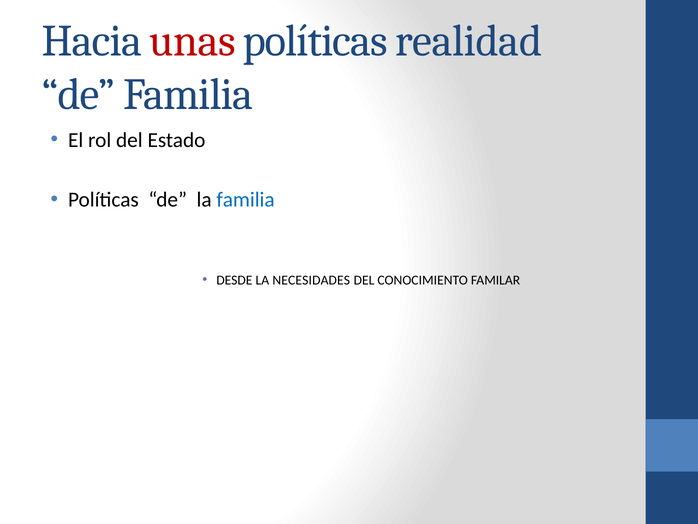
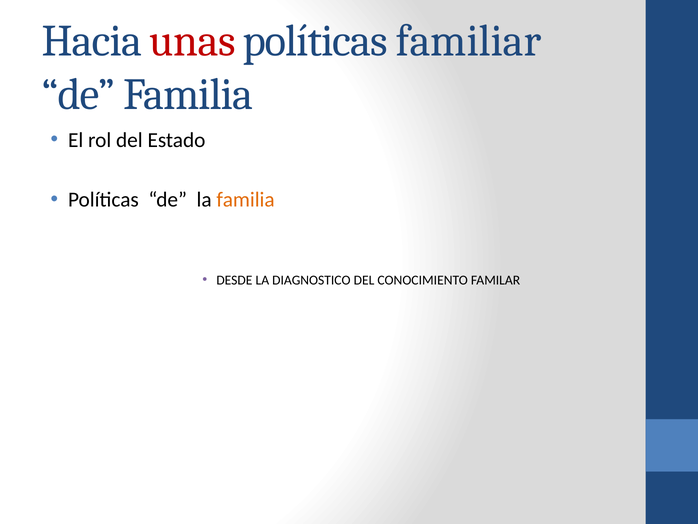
realidad: realidad -> familiar (469, 41)
familia colour: blue -> orange (246, 200)
NECESIDADES: NECESIDADES -> DIAGNOSTICO (311, 280)
